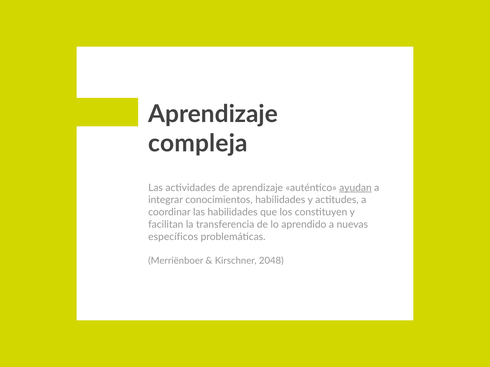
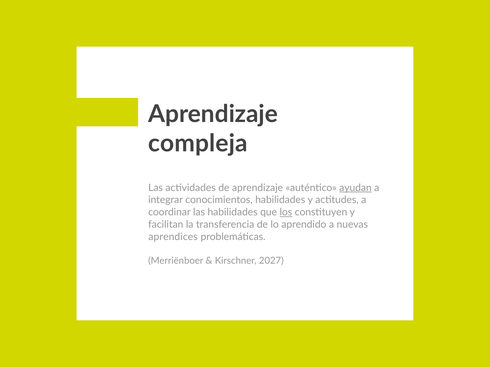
los underline: none -> present (286, 212)
específicos: específicos -> aprendices (173, 237)
2048: 2048 -> 2027 (271, 261)
